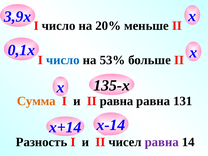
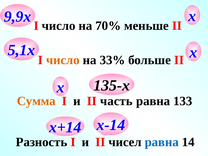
3,9х: 3,9х -> 9,9х (18, 17)
20%: 20% -> 70% (108, 26)
0,1х: 0,1х -> 5,1х (21, 50)
число colour: blue -> orange (63, 60)
53%: 53% -> 33% (112, 60)
II равна: равна -> часть (116, 101)
131: 131 -> 133 (183, 101)
равна colour: purple -> blue (162, 142)
